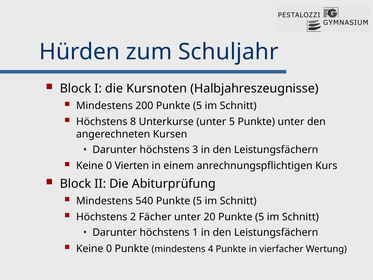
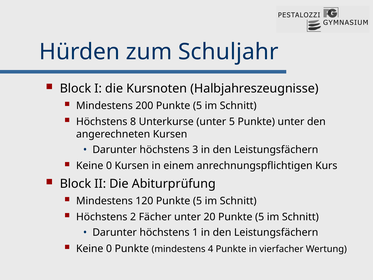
0 Vierten: Vierten -> Kursen (132, 166)
540: 540 -> 120 (144, 201)
